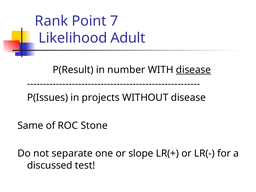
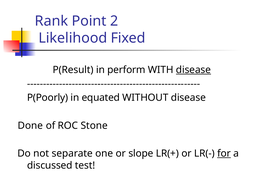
7: 7 -> 2 (114, 21)
Adult: Adult -> Fixed (128, 38)
number: number -> perform (126, 70)
P(Issues: P(Issues -> P(Poorly (48, 98)
projects: projects -> equated (101, 98)
Same: Same -> Done (30, 126)
for underline: none -> present (224, 154)
